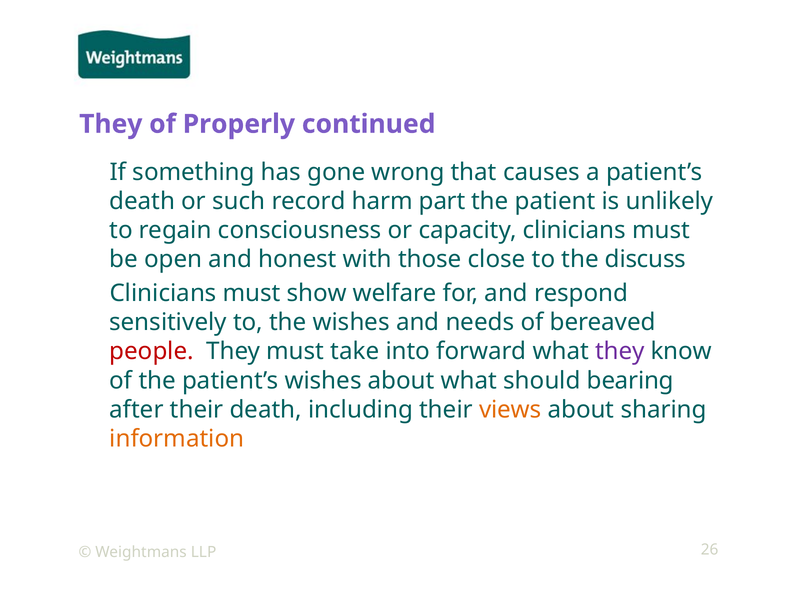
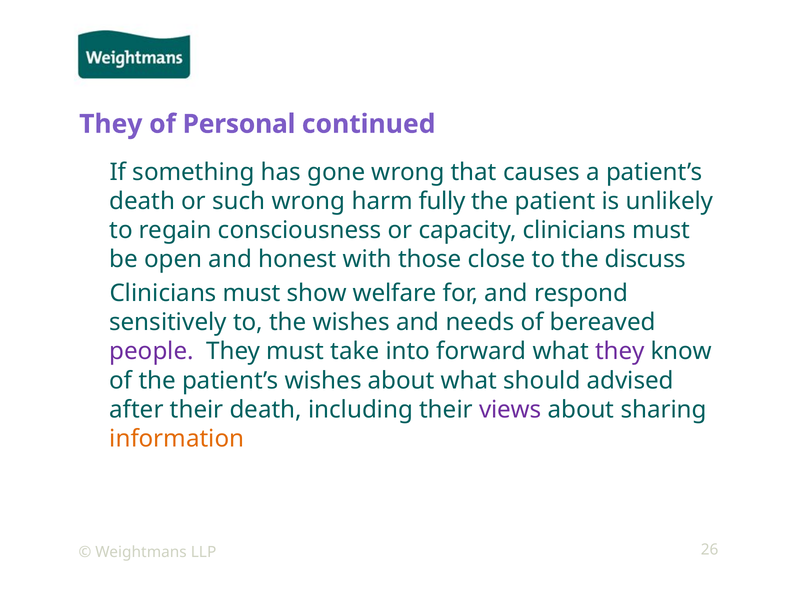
Properly: Properly -> Personal (239, 124)
such record: record -> wrong (308, 201)
part: part -> fully (442, 201)
people colour: red -> purple (152, 351)
bearing: bearing -> advised (630, 380)
views colour: orange -> purple (510, 409)
